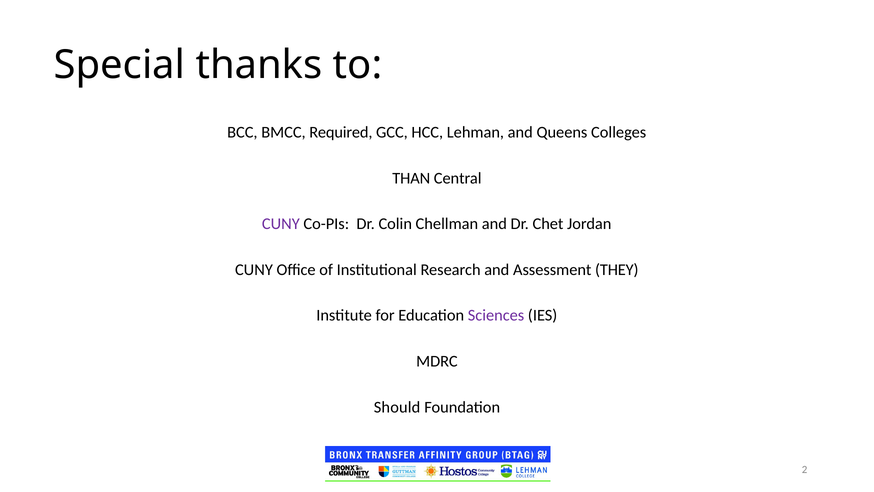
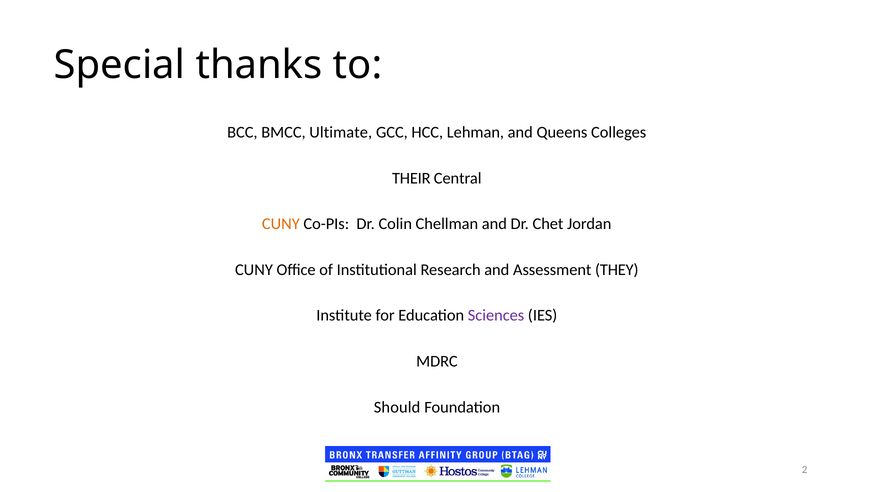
Required: Required -> Ultimate (341, 132)
THAN: THAN -> THEIR (411, 178)
CUNY colour: purple -> orange (281, 224)
